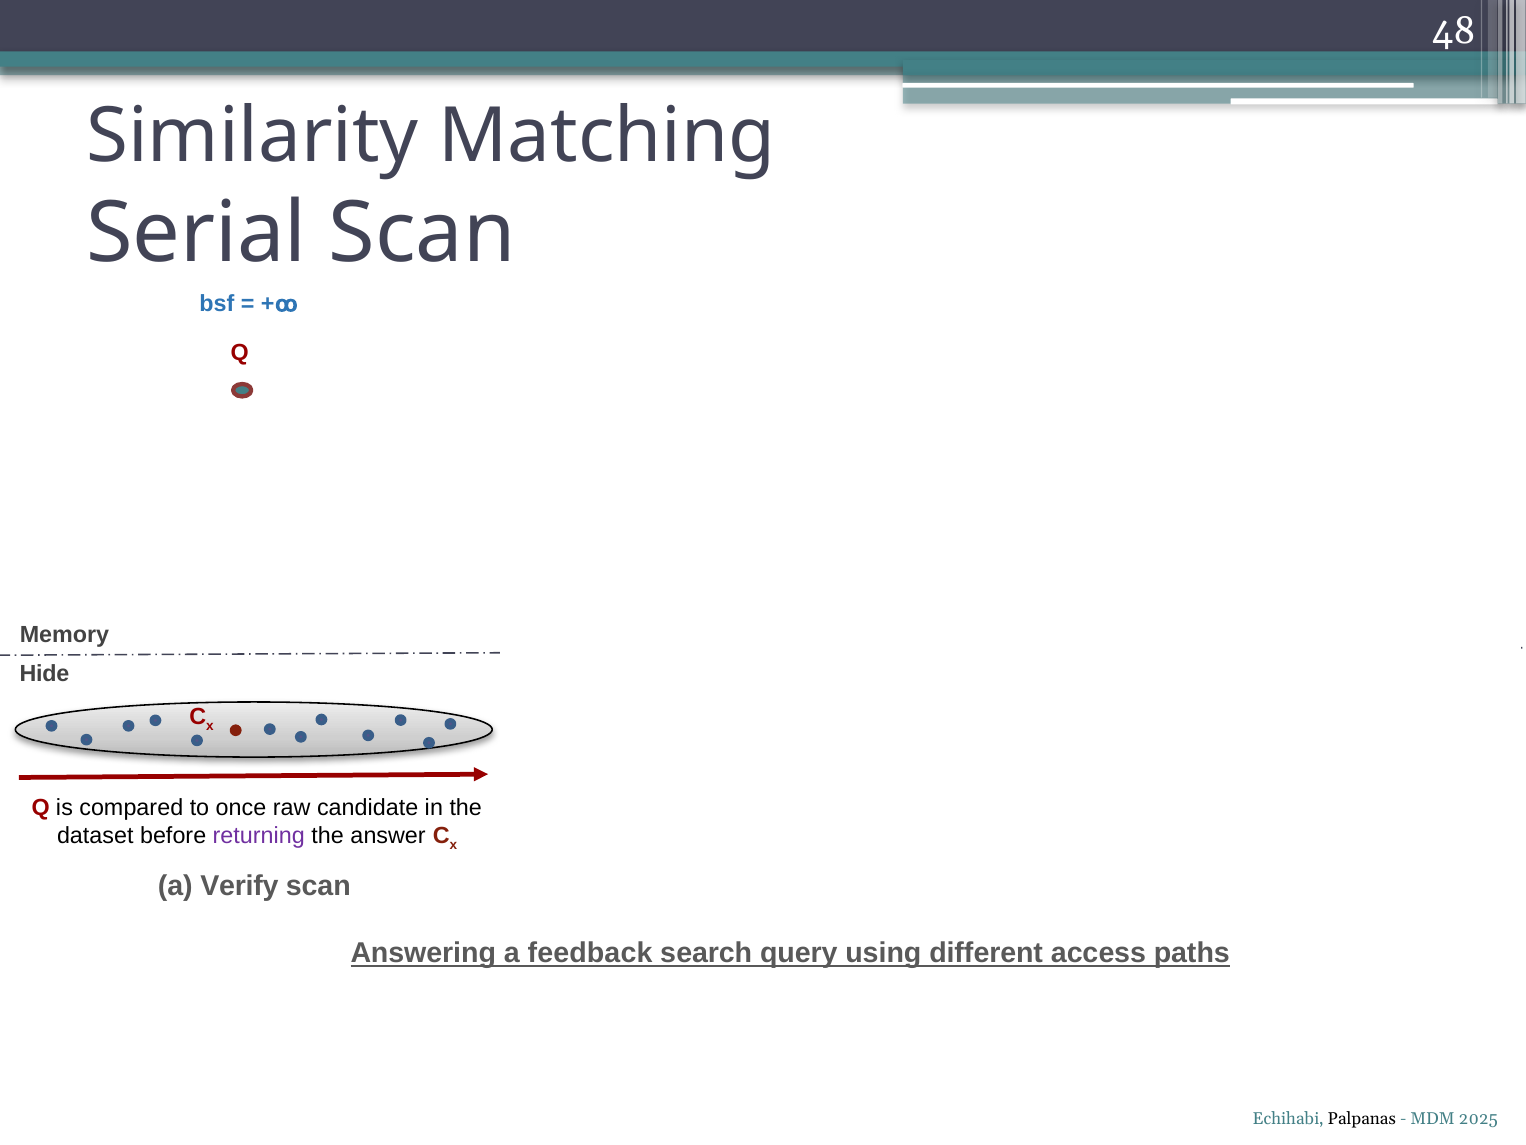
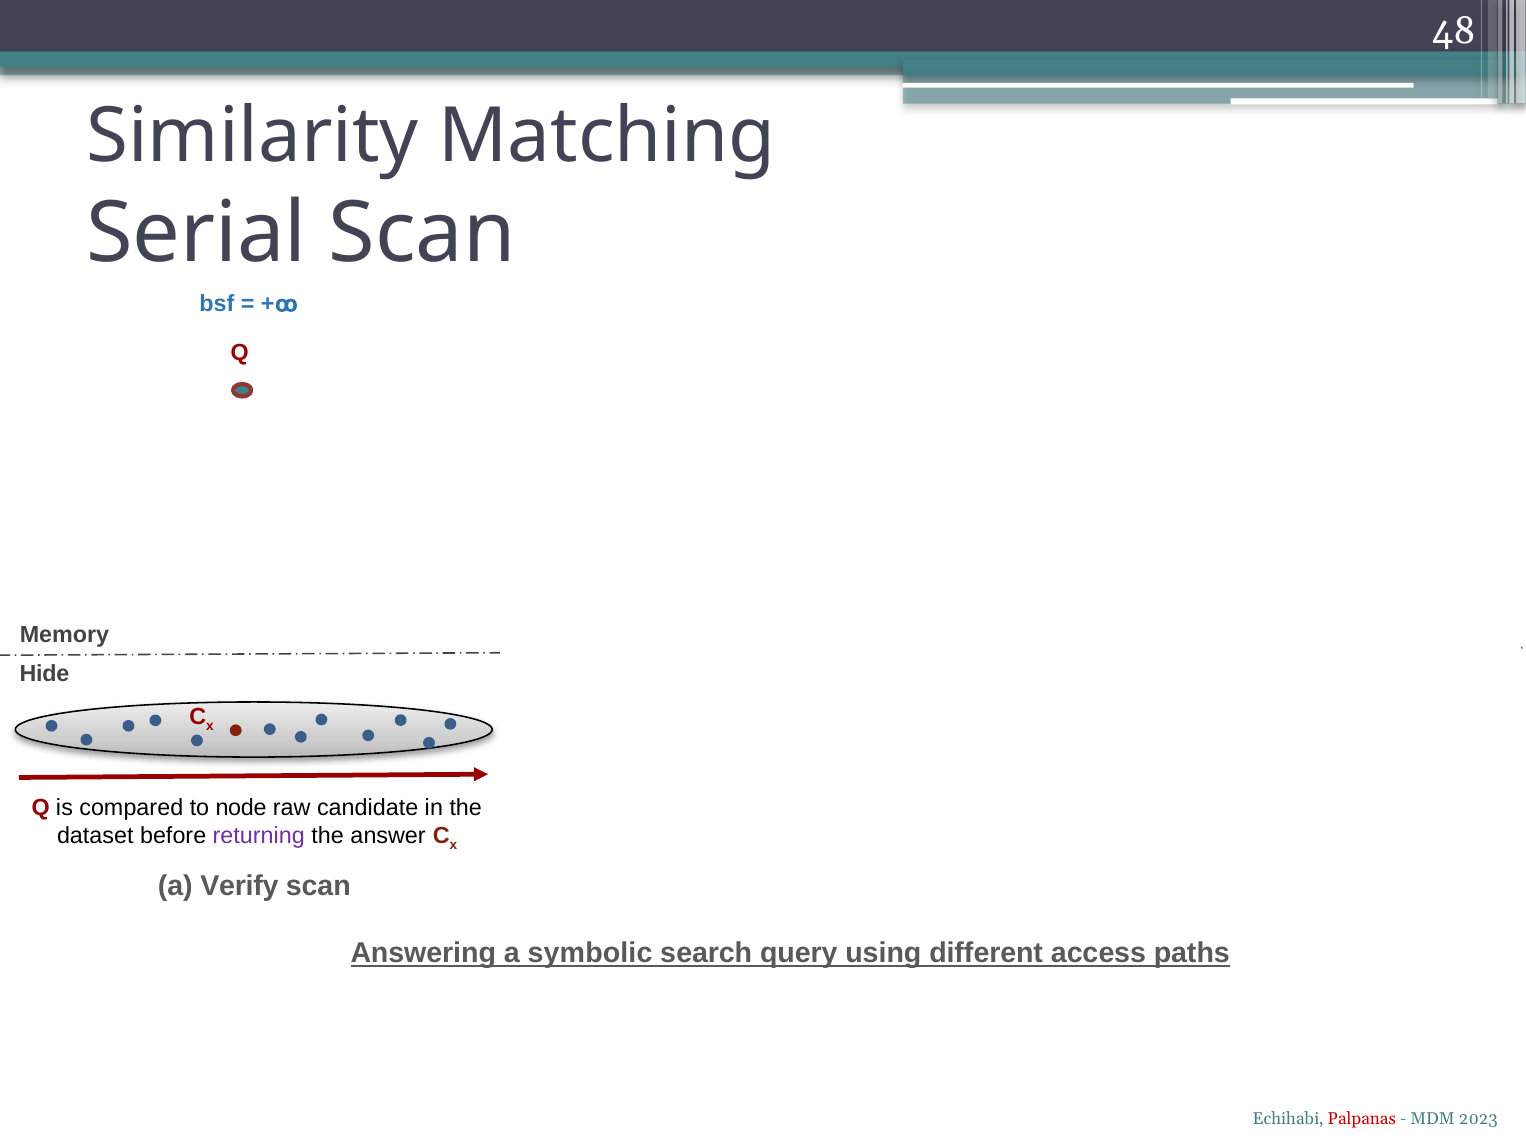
once: once -> node (241, 808)
feedback: feedback -> symbolic (590, 953)
Palpanas colour: black -> red (1362, 1119)
2025: 2025 -> 2023 (1478, 1119)
